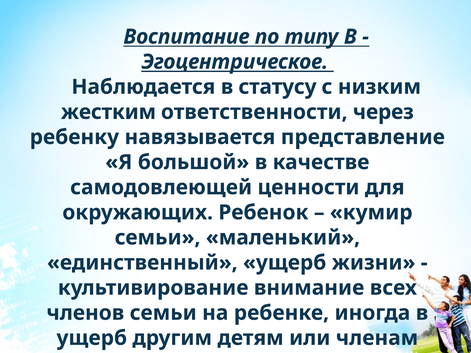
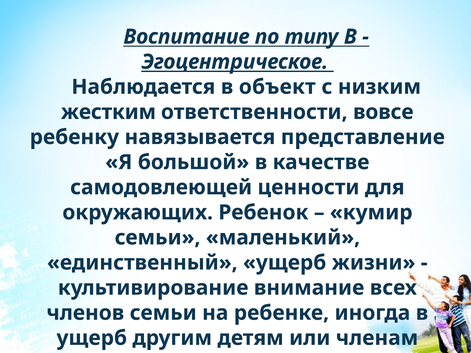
статусу: статусу -> объект (277, 87)
через: через -> вовсе (383, 112)
